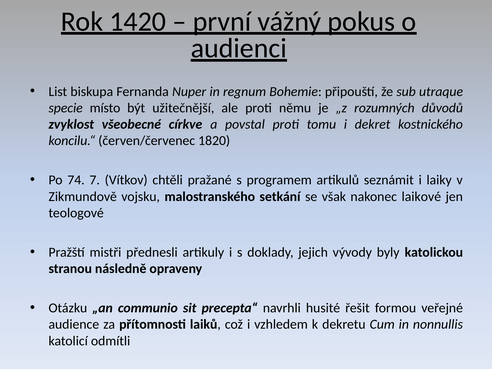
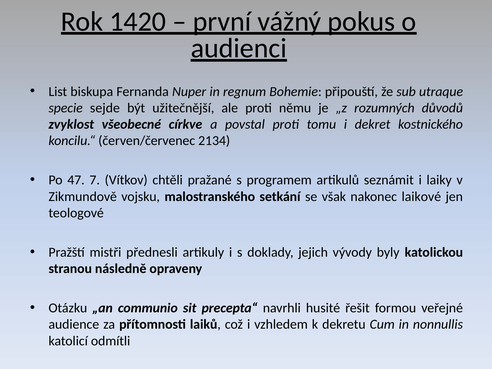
místo: místo -> sejde (105, 108)
1820: 1820 -> 2134 (214, 141)
74: 74 -> 47 (76, 180)
